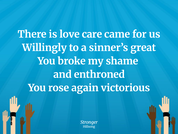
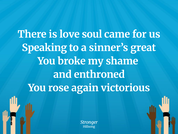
care: care -> soul (92, 34)
Willingly: Willingly -> Speaking (44, 48)
